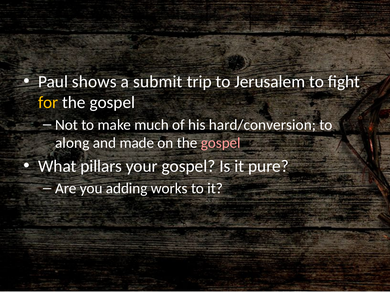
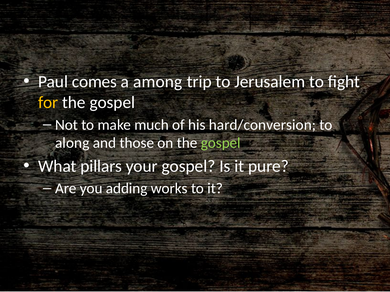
shows: shows -> comes (94, 82)
submit: submit -> among (158, 82)
made: made -> those (137, 143)
gospel colour: pink -> light green (221, 143)
